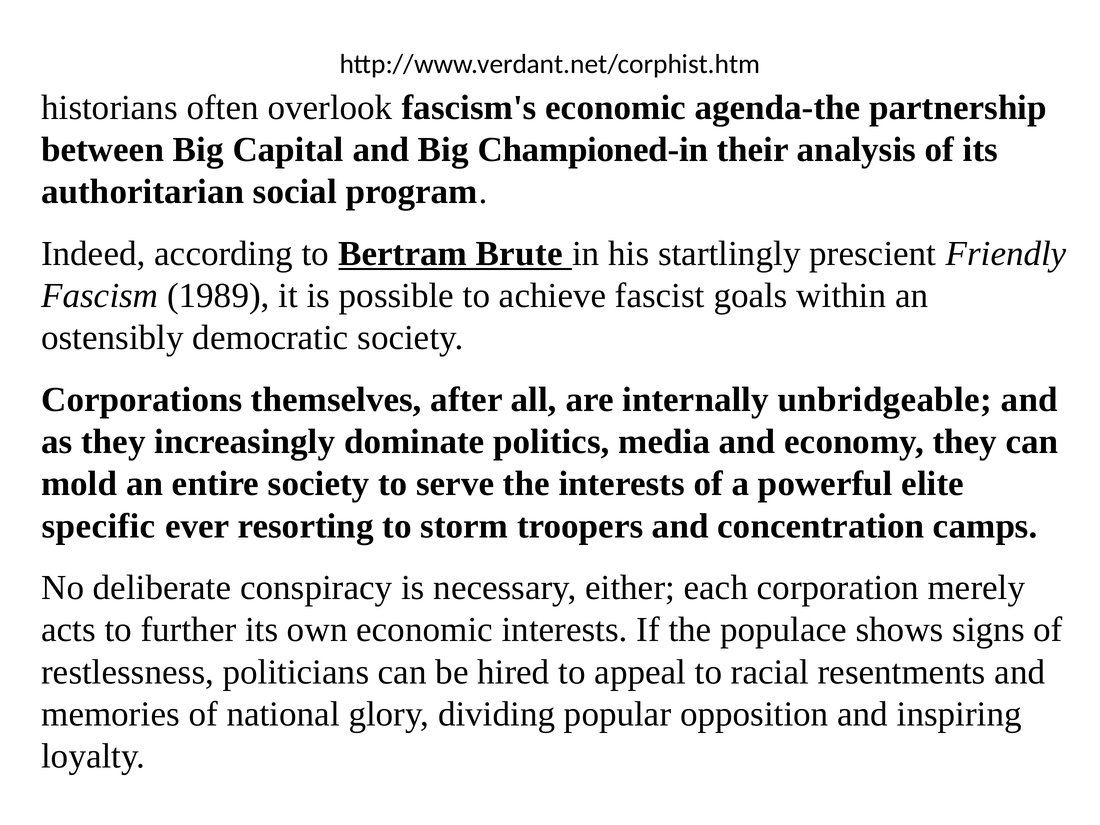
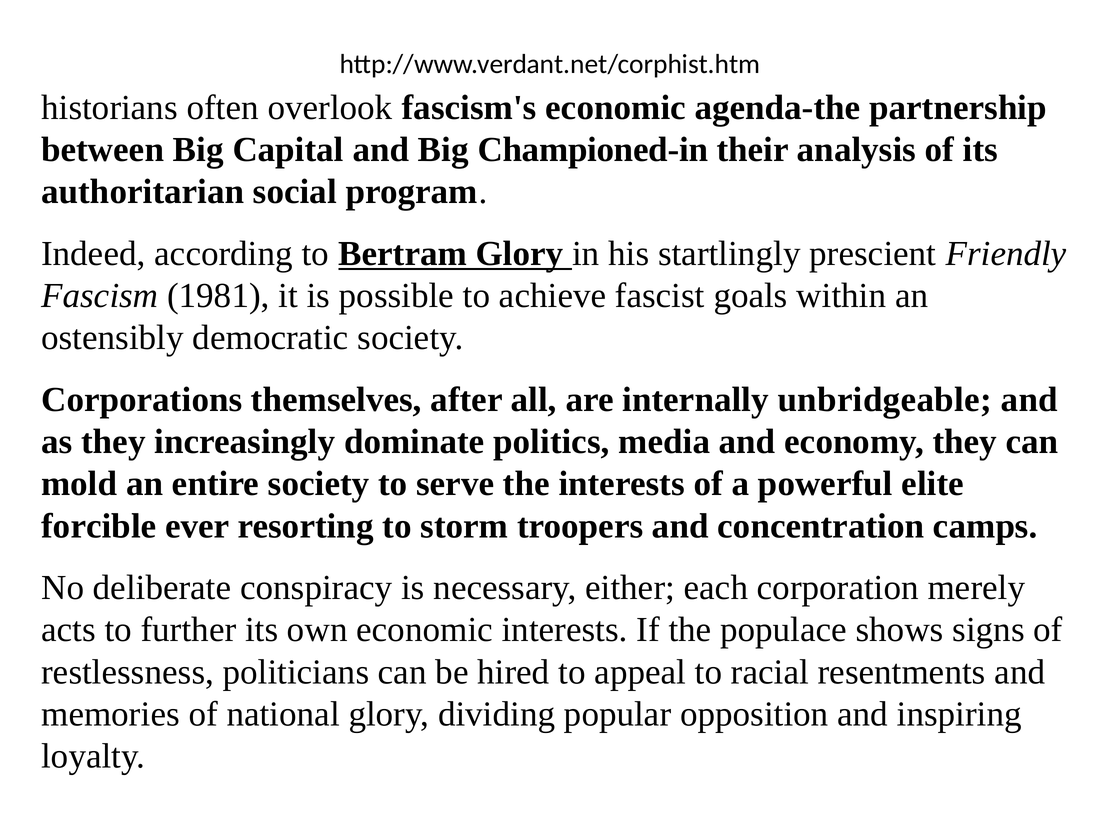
Bertram Brute: Brute -> Glory (519, 254)
1989: 1989 -> 1981 (218, 296)
specific: specific -> forcible (99, 526)
